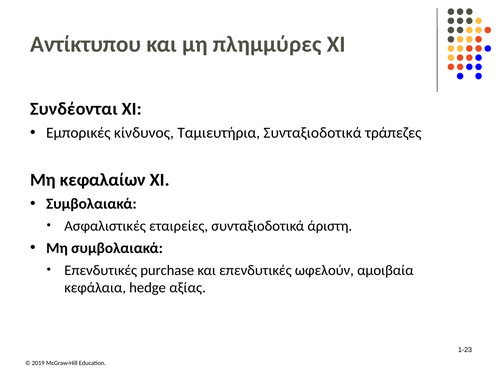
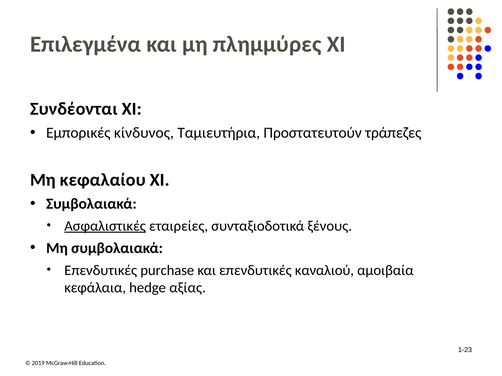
Αντίκτυπου: Αντίκτυπου -> Επιλεγμένα (86, 44)
Ταμιευτήρια Συνταξιοδοτικά: Συνταξιοδοτικά -> Προστατευτούν (313, 133)
κεφαλαίων: κεφαλαίων -> κεφαλαίου (103, 180)
Ασφαλιστικές underline: none -> present (105, 226)
άριστη: άριστη -> ξένους (330, 226)
ωφελούν: ωφελούν -> καναλιού (324, 271)
